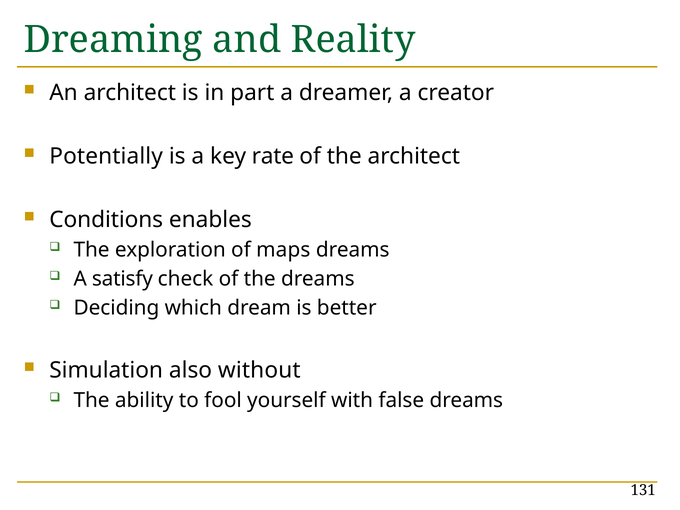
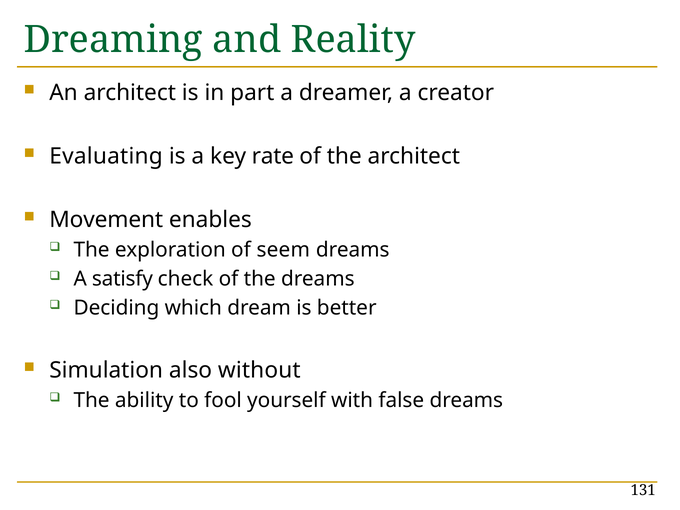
Potentially: Potentially -> Evaluating (106, 156)
Conditions: Conditions -> Movement (106, 220)
maps: maps -> seem (283, 250)
